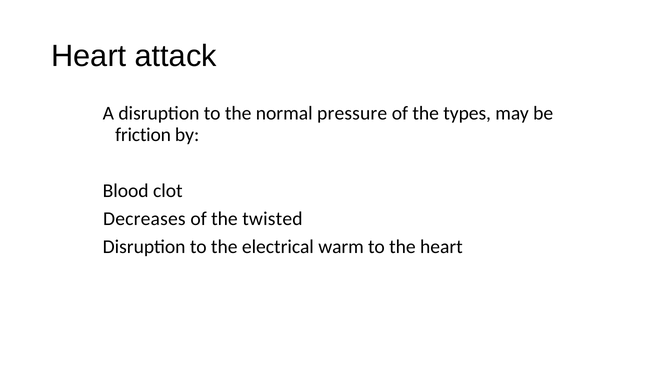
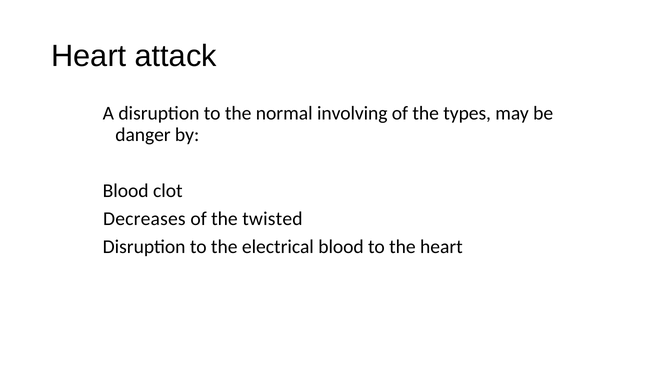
pressure: pressure -> involving (352, 114)
friction: friction -> danger (143, 135)
electrical warm: warm -> blood (341, 247)
